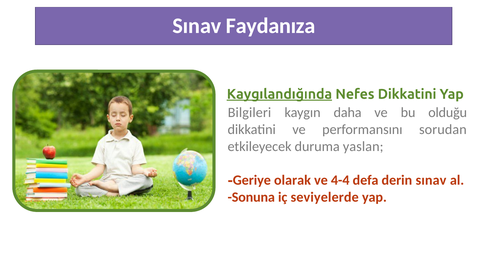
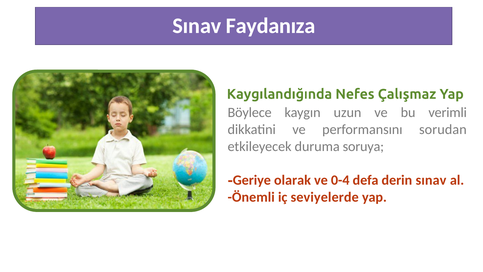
Kaygılandığında underline: present -> none (279, 94)
Nefes Dikkatini: Dikkatini -> Çalışmaz (407, 94)
Bilgileri: Bilgileri -> Böylece (250, 112)
daha: daha -> uzun (348, 112)
olduğu: olduğu -> verimli (448, 112)
yaslan: yaslan -> soruya (363, 146)
4-4: 4-4 -> 0-4 (340, 180)
Sonuna: Sonuna -> Önemli (251, 197)
